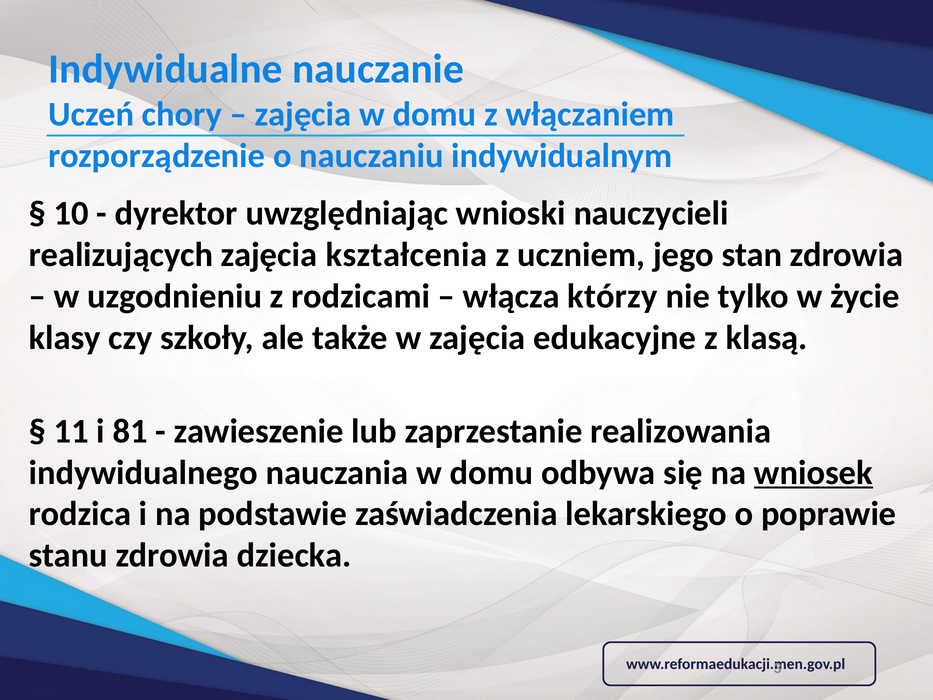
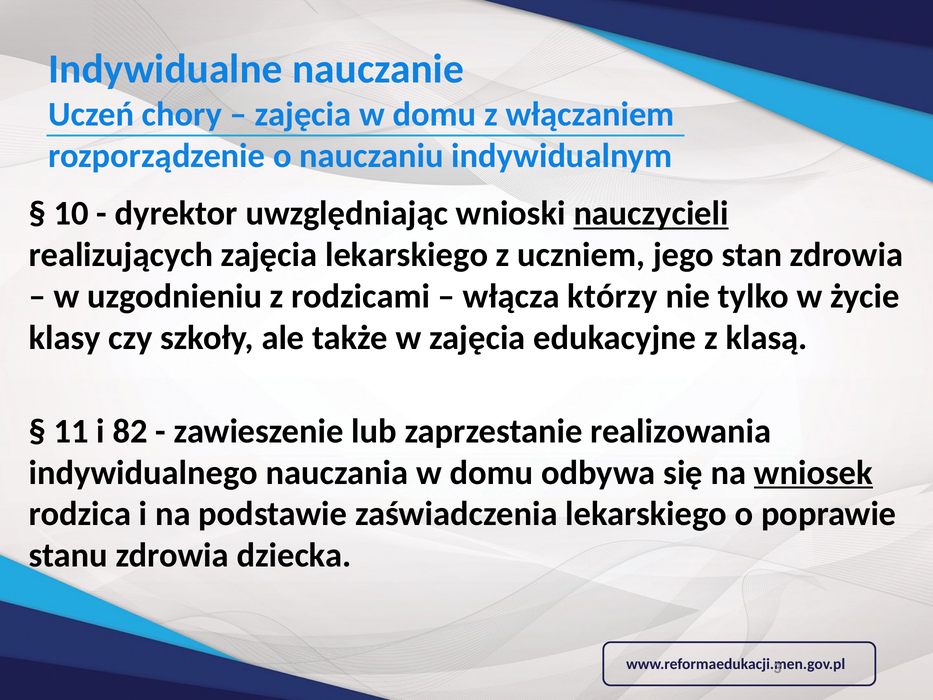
nauczycieli underline: none -> present (651, 213)
zajęcia kształcenia: kształcenia -> lekarskiego (407, 255)
81: 81 -> 82 (130, 431)
